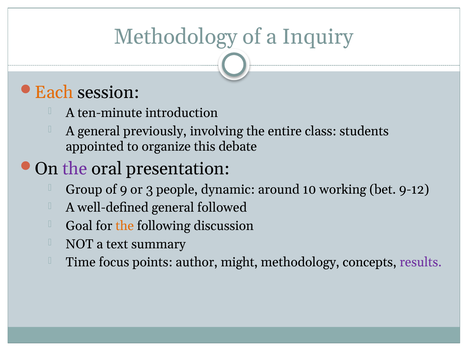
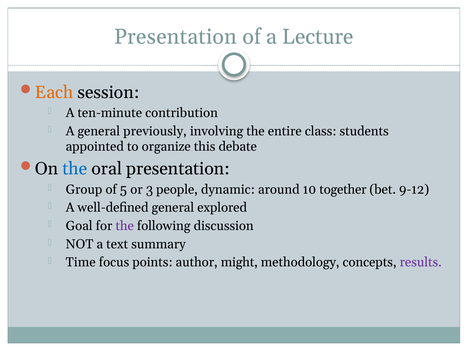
Methodology: Methodology -> Presentation (176, 37)
Inquiry: Inquiry -> Lecture (318, 37)
introduction: introduction -> contribution (182, 113)
the colour: purple -> blue (75, 169)
9: 9 -> 5 (123, 189)
working: working -> together (343, 189)
followed: followed -> explored (222, 208)
the colour: orange -> purple (125, 226)
